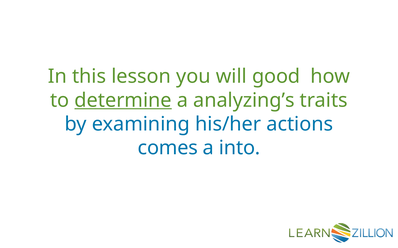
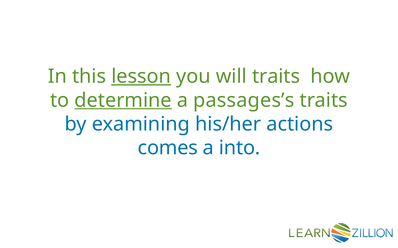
lesson underline: none -> present (141, 77)
will good: good -> traits (276, 77)
analyzing’s: analyzing’s -> passages’s (244, 101)
